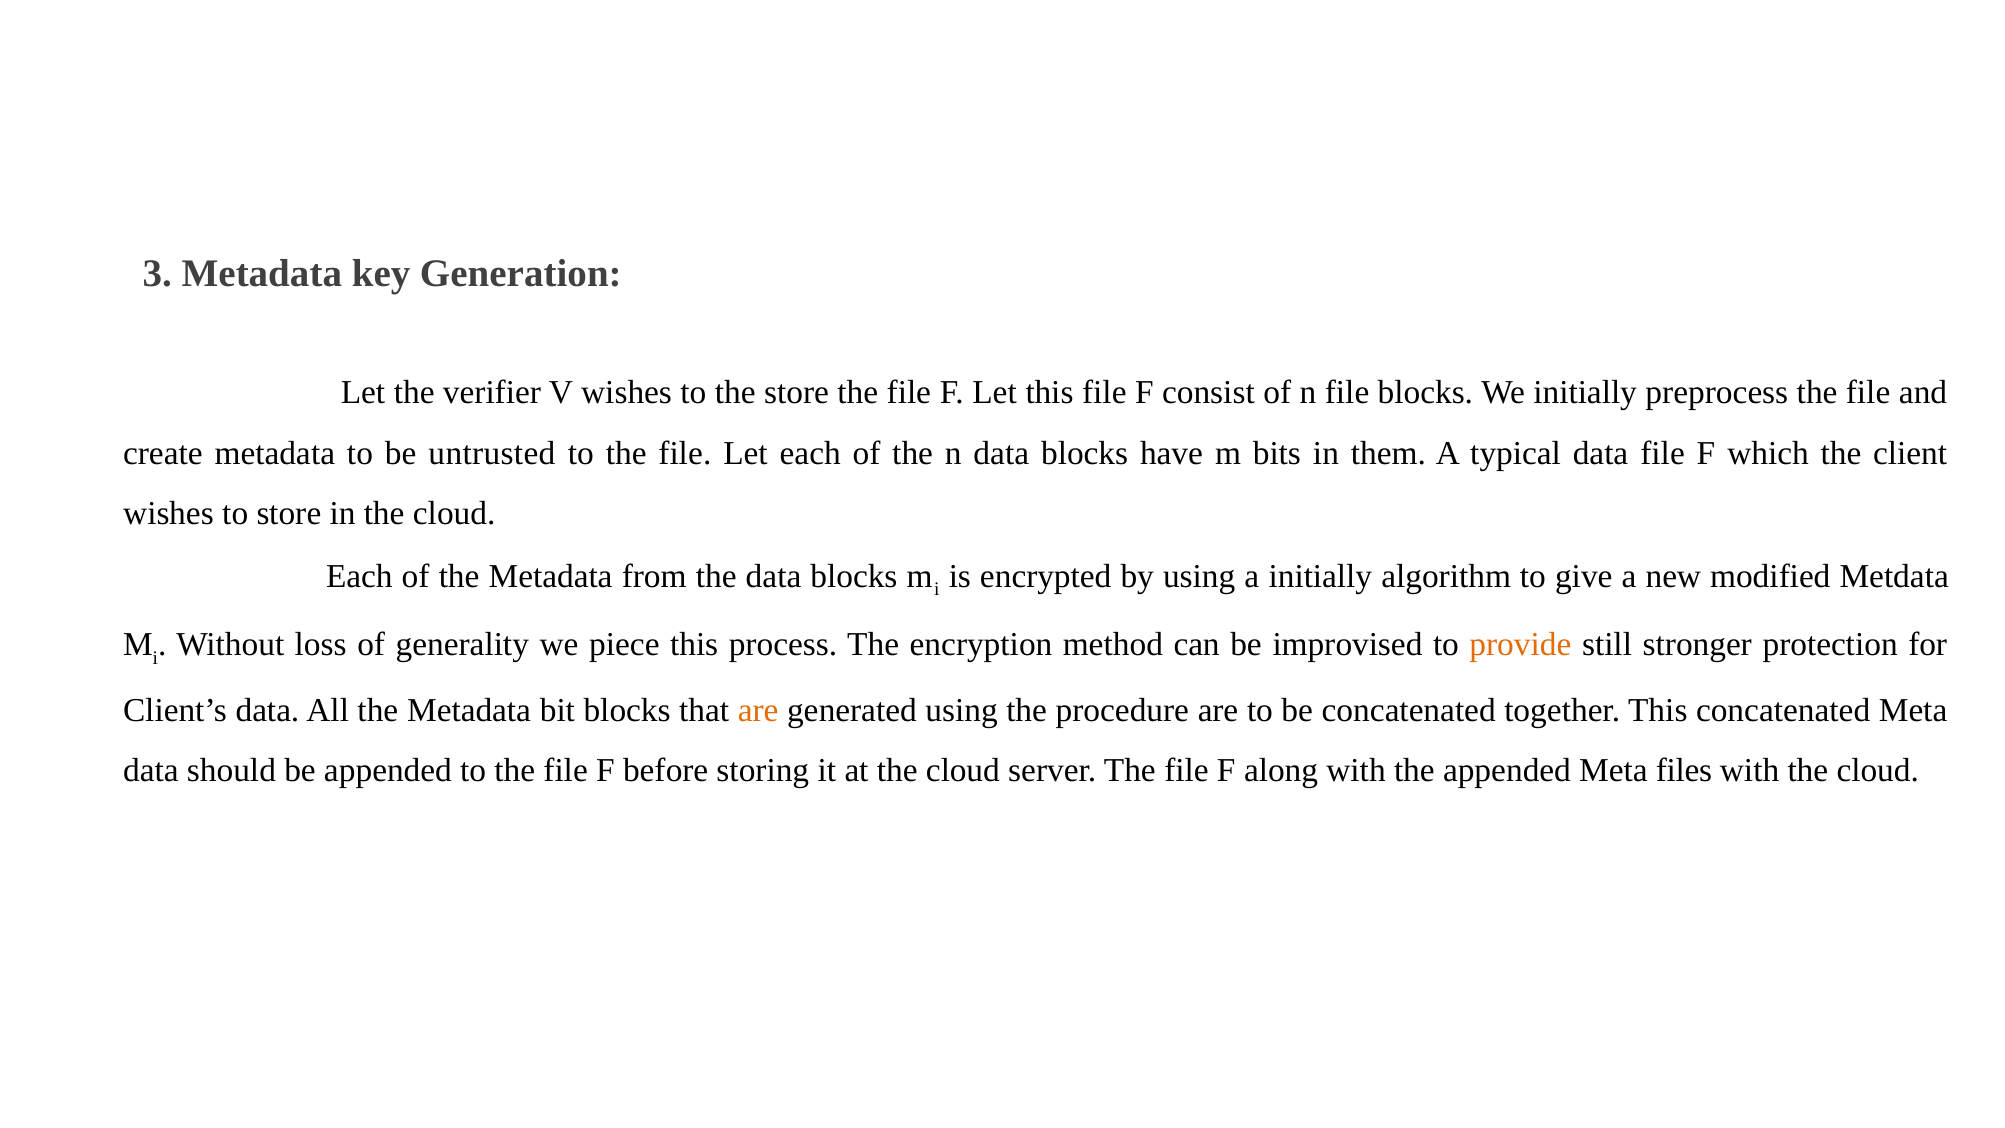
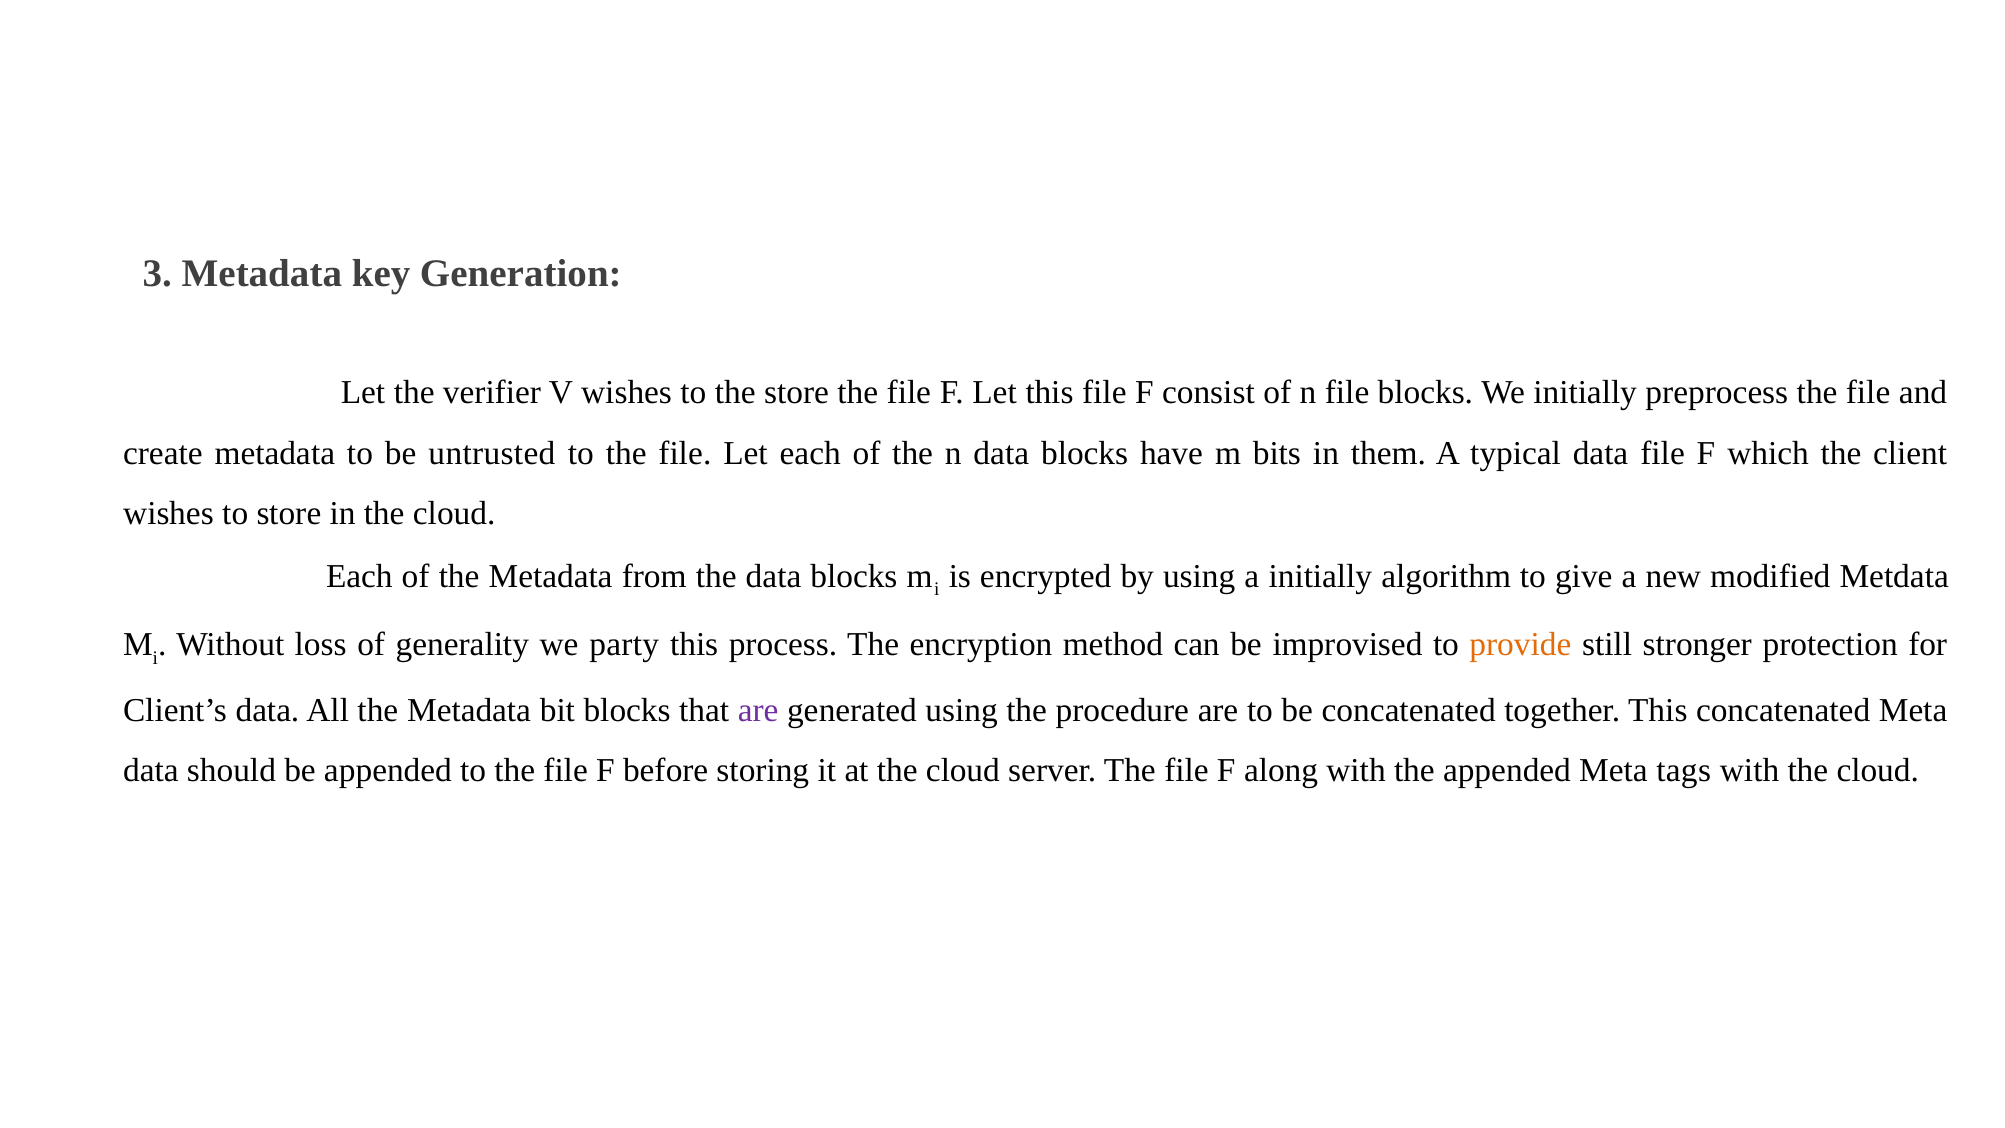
piece: piece -> party (624, 645)
are colour: orange -> purple (758, 710)
files: files -> tags (1684, 770)
